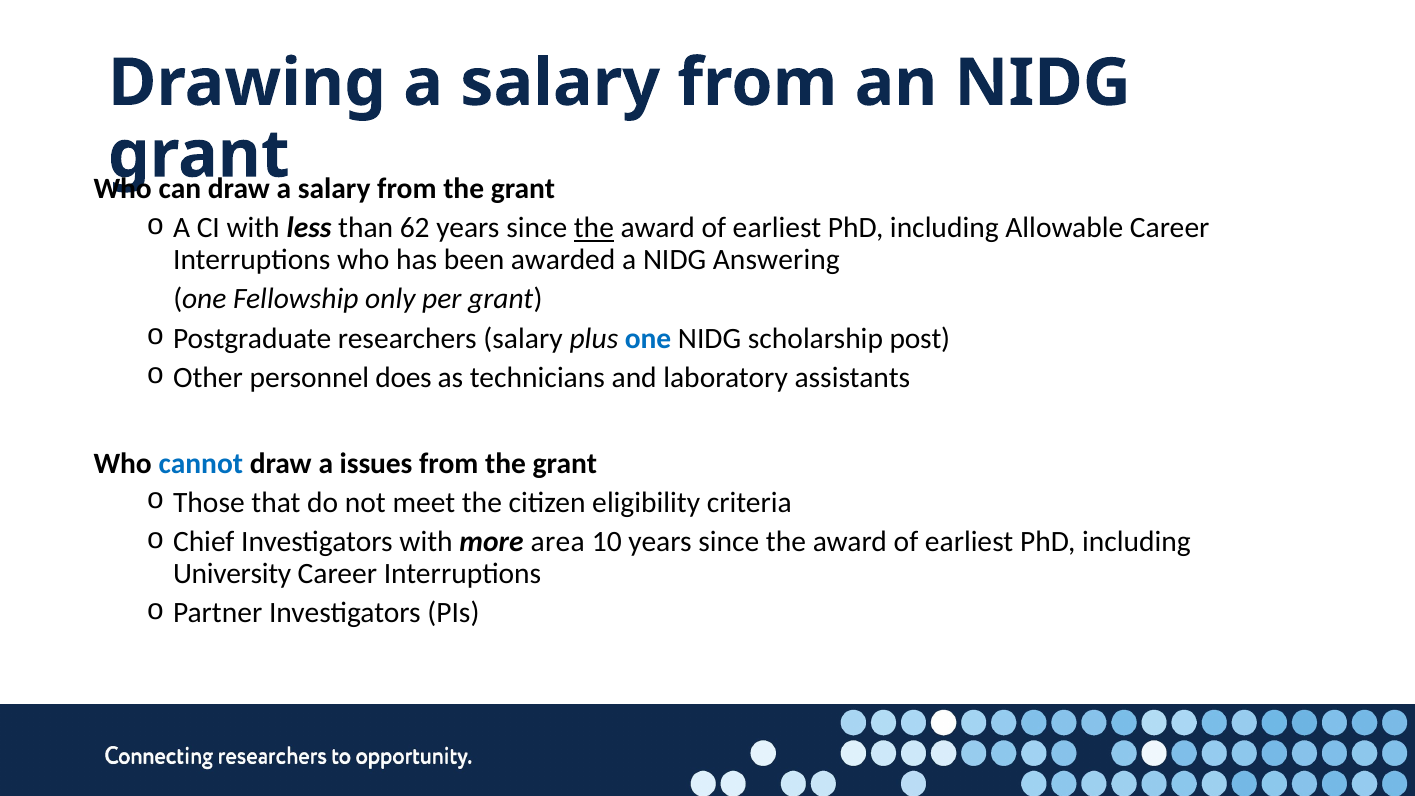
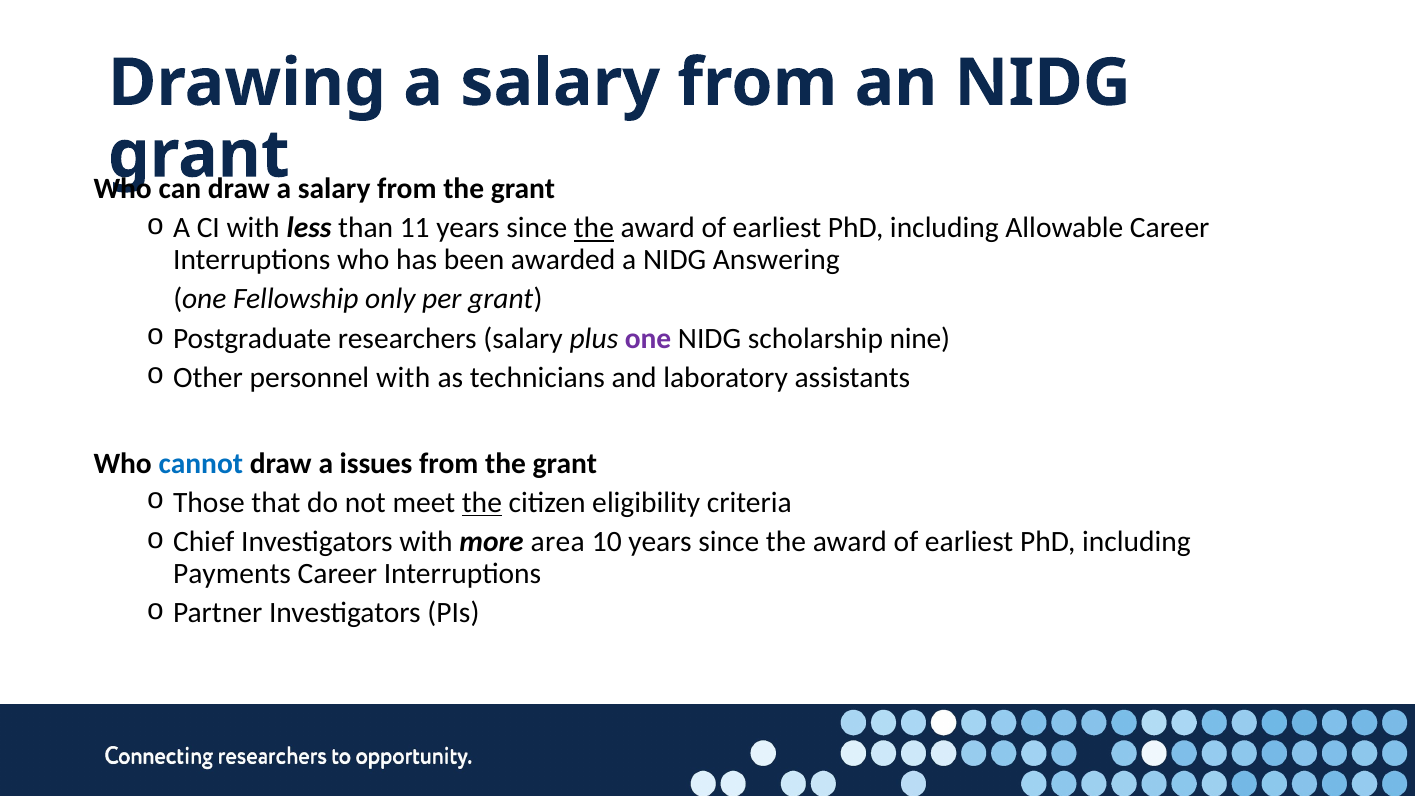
62: 62 -> 11 (415, 228)
one colour: blue -> purple (648, 338)
post: post -> nine (920, 338)
personnel does: does -> with (403, 378)
the underline: none -> present (482, 503)
University: University -> Payments (232, 574)
